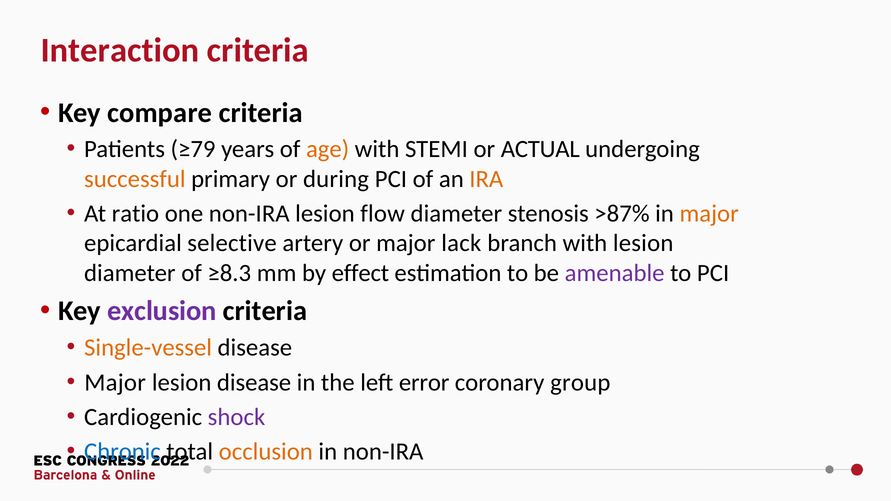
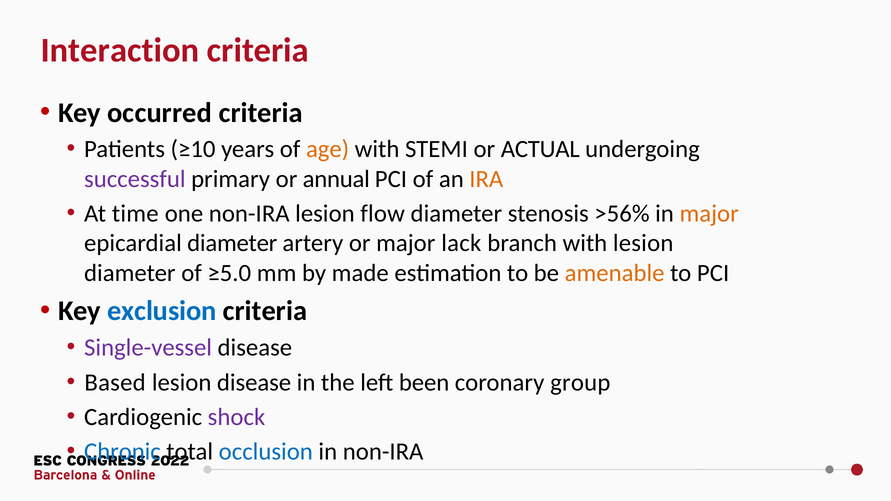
compare: compare -> occurred (160, 113)
≥79: ≥79 -> ≥10 (193, 149)
successful colour: orange -> purple (135, 179)
during: during -> annual (336, 179)
ratio: ratio -> time (135, 214)
>87%: >87% -> >56% (622, 214)
epicardial selective: selective -> diameter (232, 243)
≥8.3: ≥8.3 -> ≥5.0 (229, 273)
effect: effect -> made (360, 273)
amenable colour: purple -> orange (615, 273)
exclusion colour: purple -> blue (162, 311)
Single-vessel colour: orange -> purple (148, 348)
Major: Major -> Based (115, 382)
error: error -> been (424, 382)
occlusion colour: orange -> blue (266, 452)
